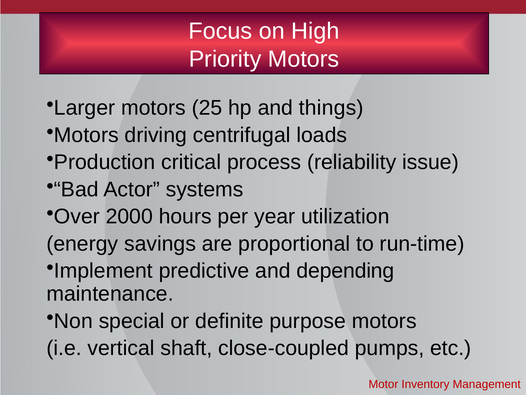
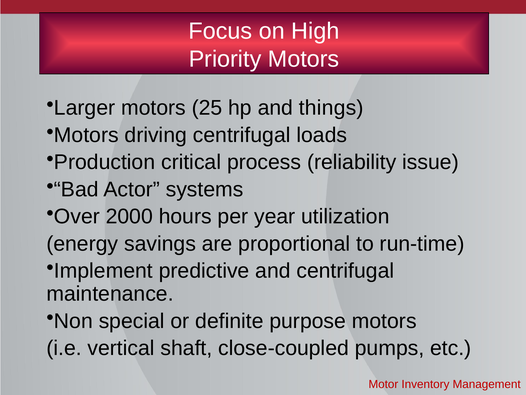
and depending: depending -> centrifugal (345, 271)
